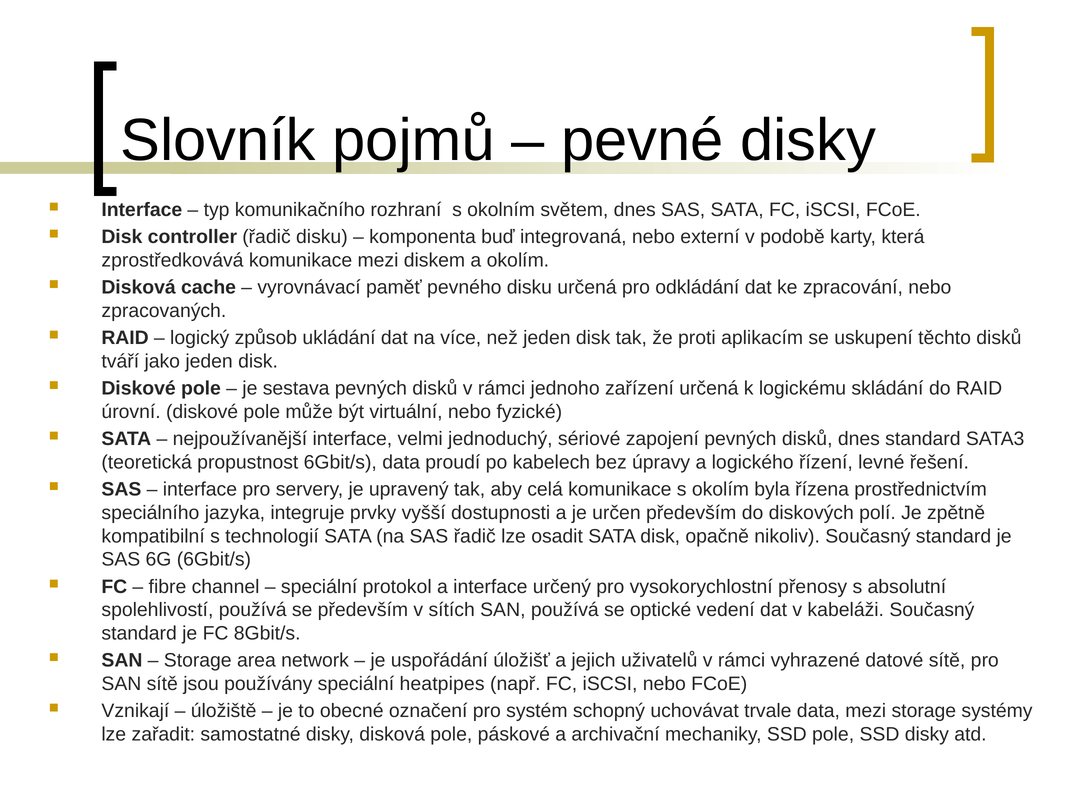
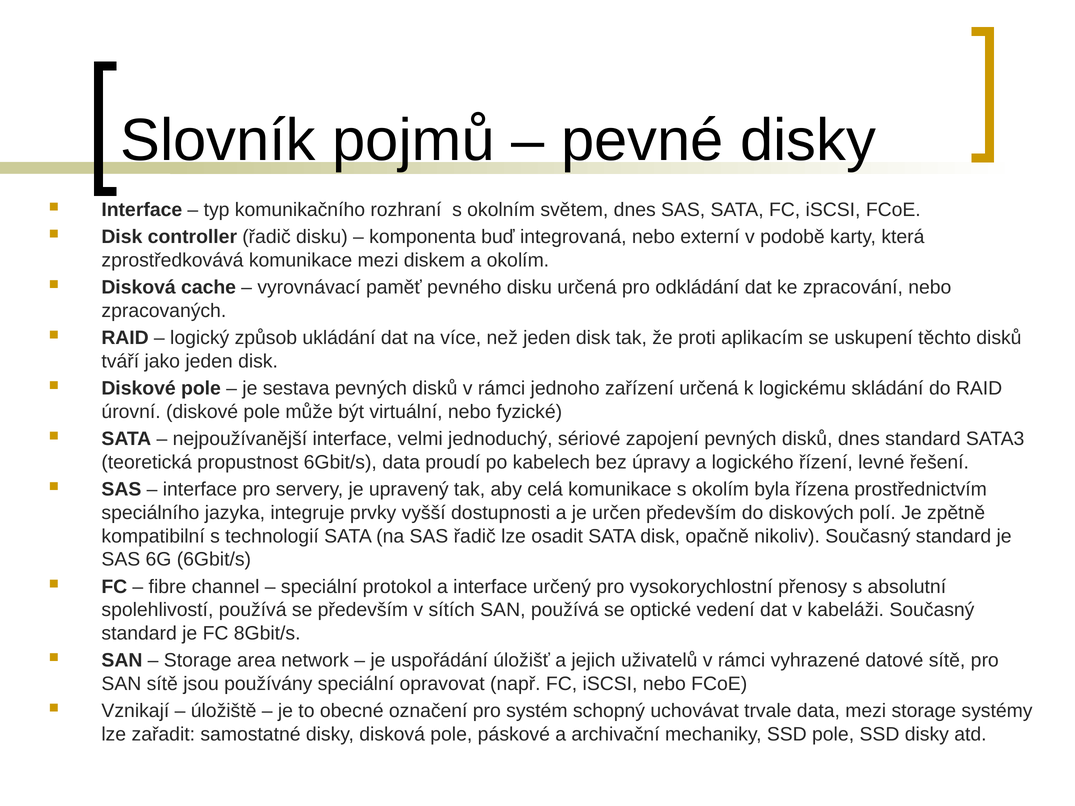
heatpipes: heatpipes -> opravovat (442, 684)
